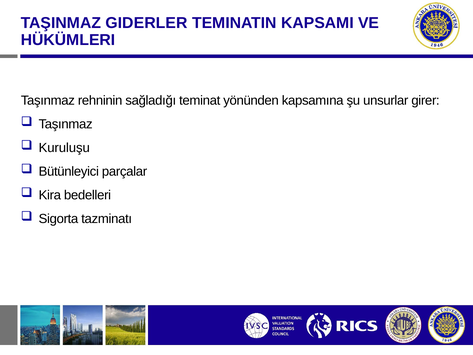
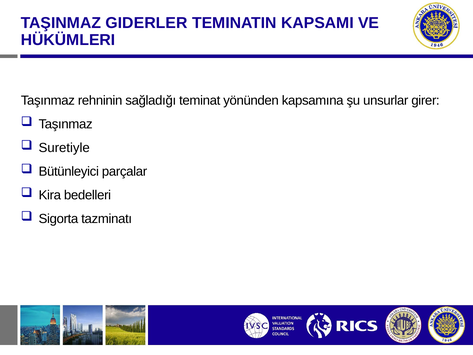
Kuruluşu: Kuruluşu -> Suretiyle (64, 148)
